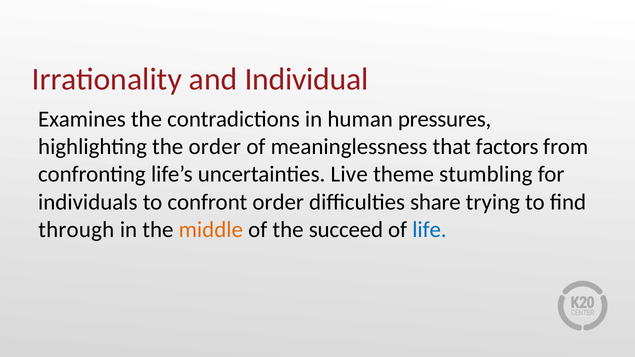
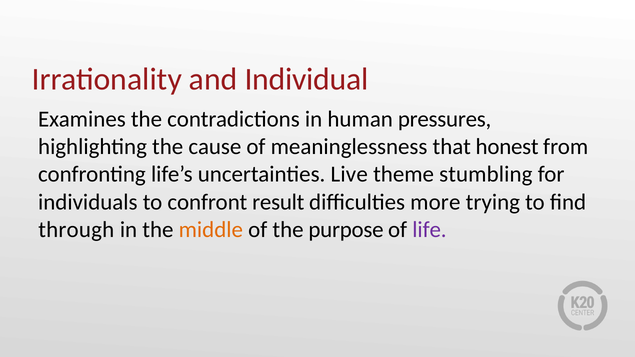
the order: order -> cause (215, 147)
factors: factors -> honest (507, 147)
confront order: order -> result (278, 202)
share: share -> more (435, 202)
succeed: succeed -> purpose (346, 230)
life colour: blue -> purple (429, 230)
